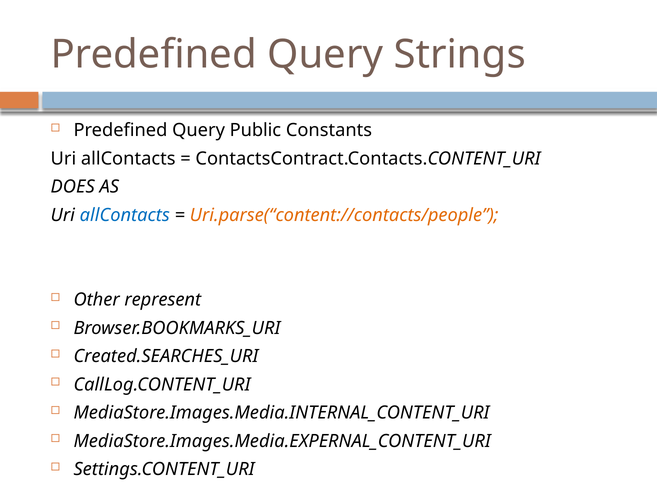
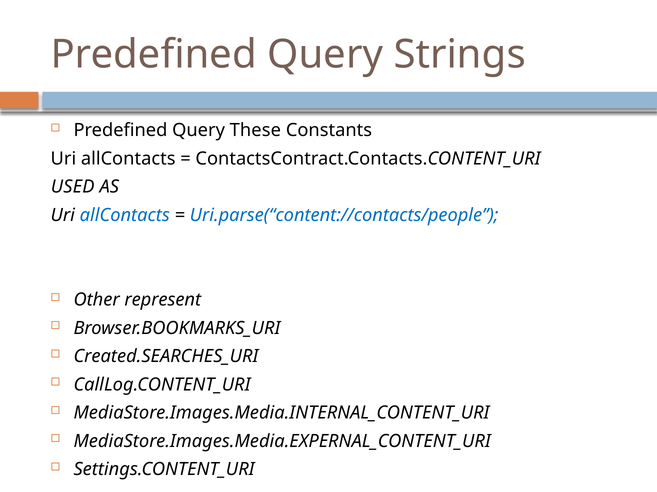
Public: Public -> These (255, 130)
DOES: DOES -> USED (73, 187)
Uri.parse(“content://contacts/people colour: orange -> blue (344, 215)
